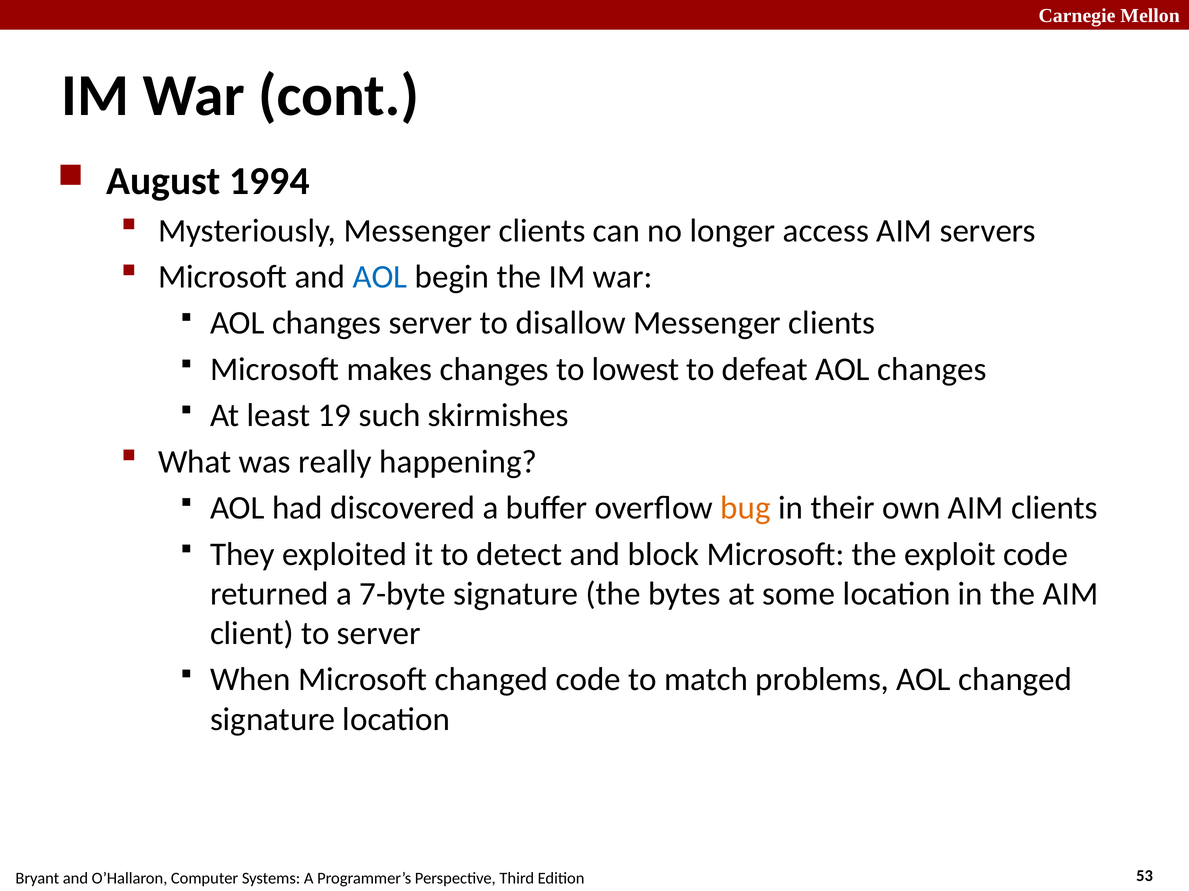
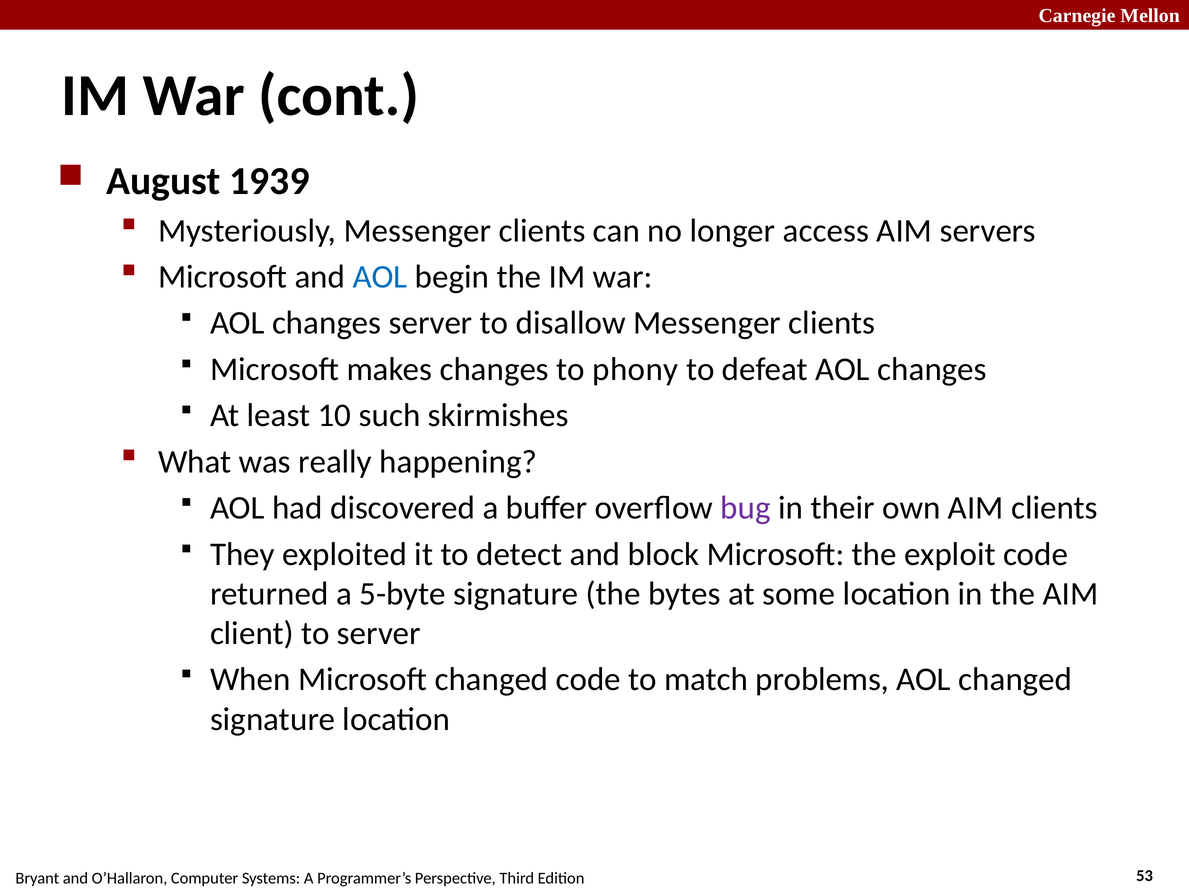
1994: 1994 -> 1939 (269, 181)
lowest: lowest -> phony (635, 370)
19: 19 -> 10 (334, 416)
bug colour: orange -> purple (746, 508)
7-byte: 7-byte -> 5-byte (403, 594)
